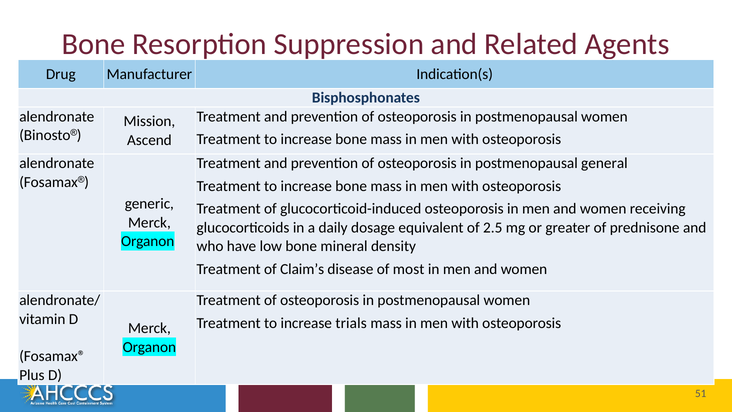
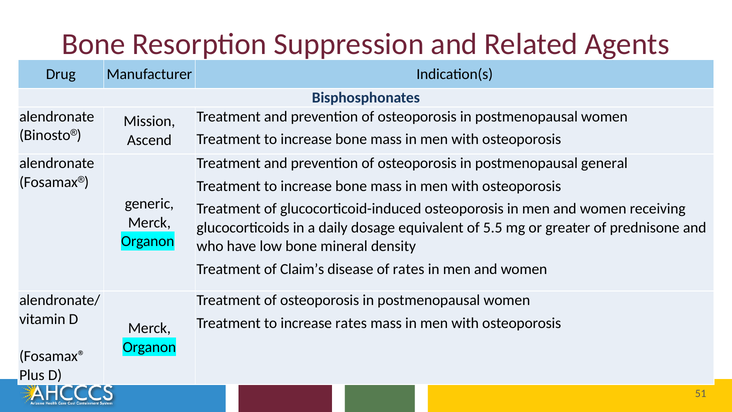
2.5: 2.5 -> 5.5 (493, 228)
of most: most -> rates (409, 269)
increase trials: trials -> rates (351, 323)
